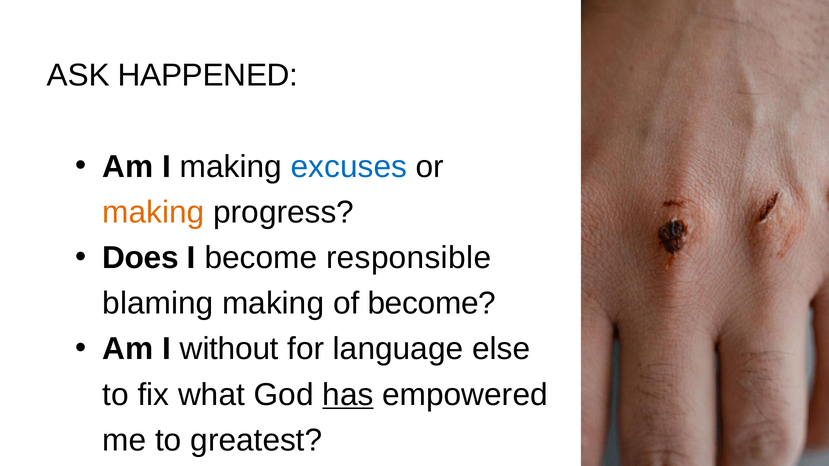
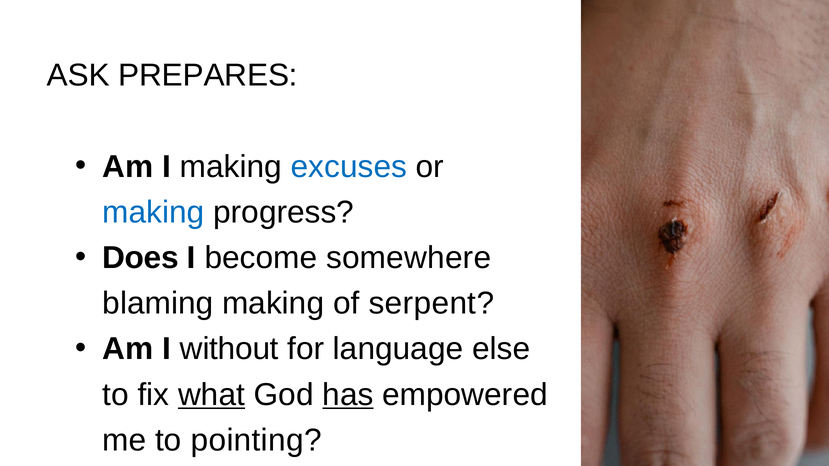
HAPPENED: HAPPENED -> PREPARES (208, 75)
making colour: orange -> blue (153, 212)
responsible: responsible -> somewhere (409, 258)
of become: become -> serpent (431, 304)
what underline: none -> present (211, 395)
greatest: greatest -> pointing (256, 440)
